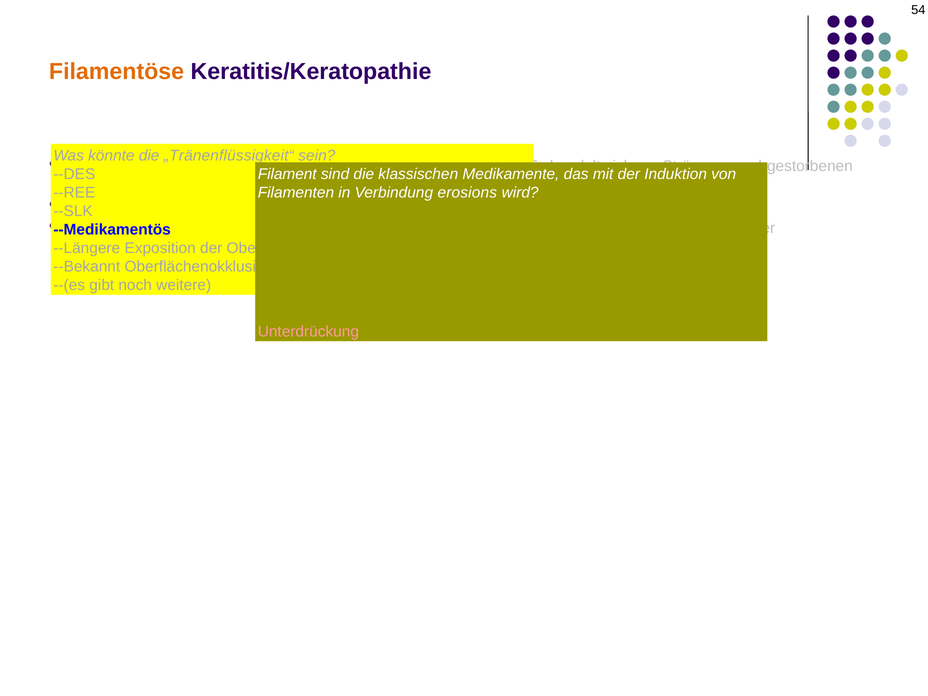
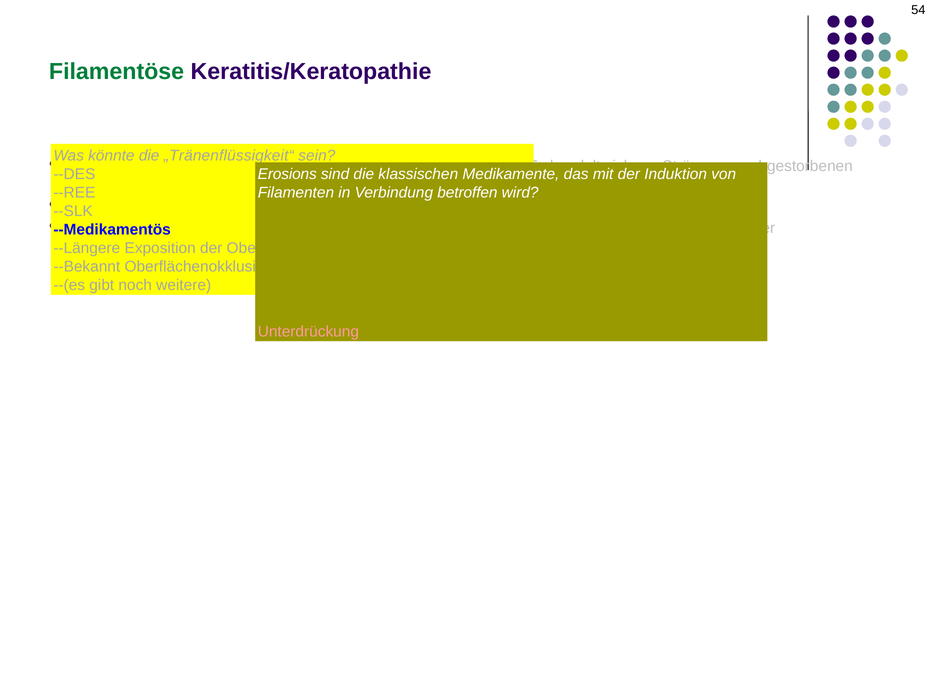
Filamentöse colour: orange -> green (117, 71)
Filament: Filament -> Erosions (287, 174)
erosions: erosions -> betroffen (467, 193)
